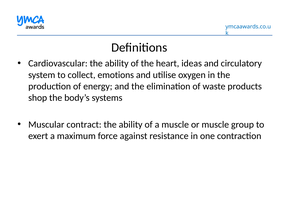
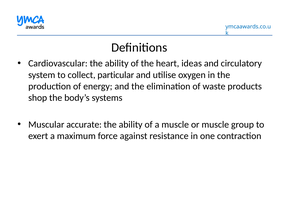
emotions: emotions -> particular (116, 75)
contract: contract -> accurate (84, 125)
